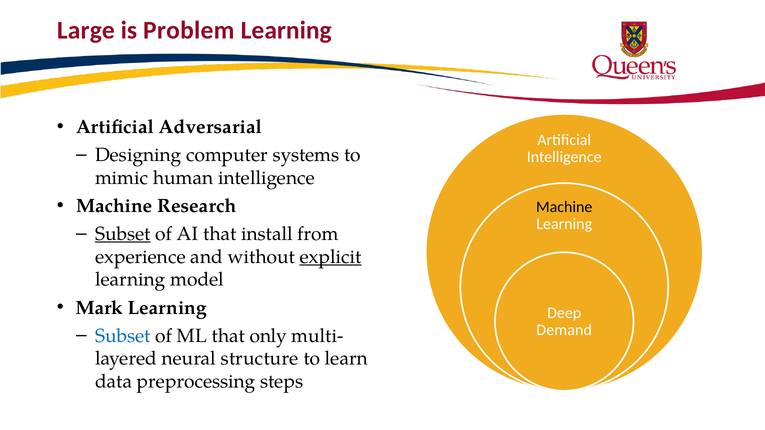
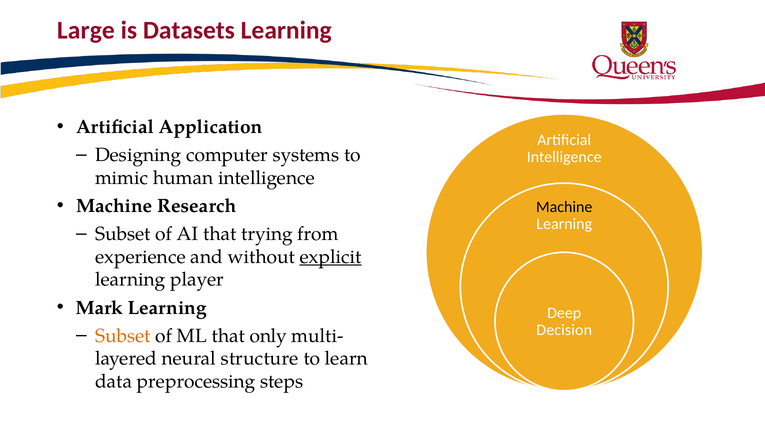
Problem: Problem -> Datasets (189, 30)
Adversarial: Adversarial -> Application (211, 127)
Subset underline: present -> none (123, 234)
install: install -> trying (267, 234)
model: model -> player (197, 280)
Demand: Demand -> Decision (564, 330)
Subset colour: blue -> orange (123, 336)
